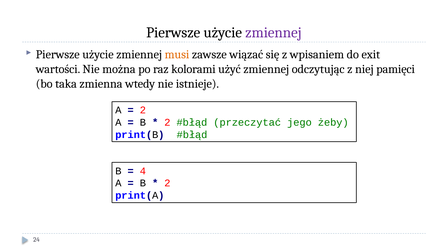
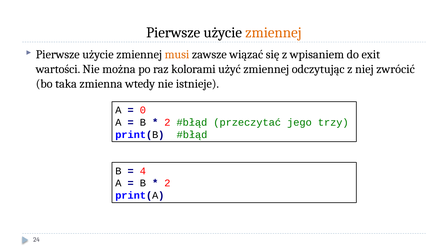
zmiennej colour: purple -> orange (273, 32)
pamięci: pamięci -> zwrócić (396, 69)
2: 2 -> 0 (143, 110)
żeby: żeby -> trzy (333, 122)
